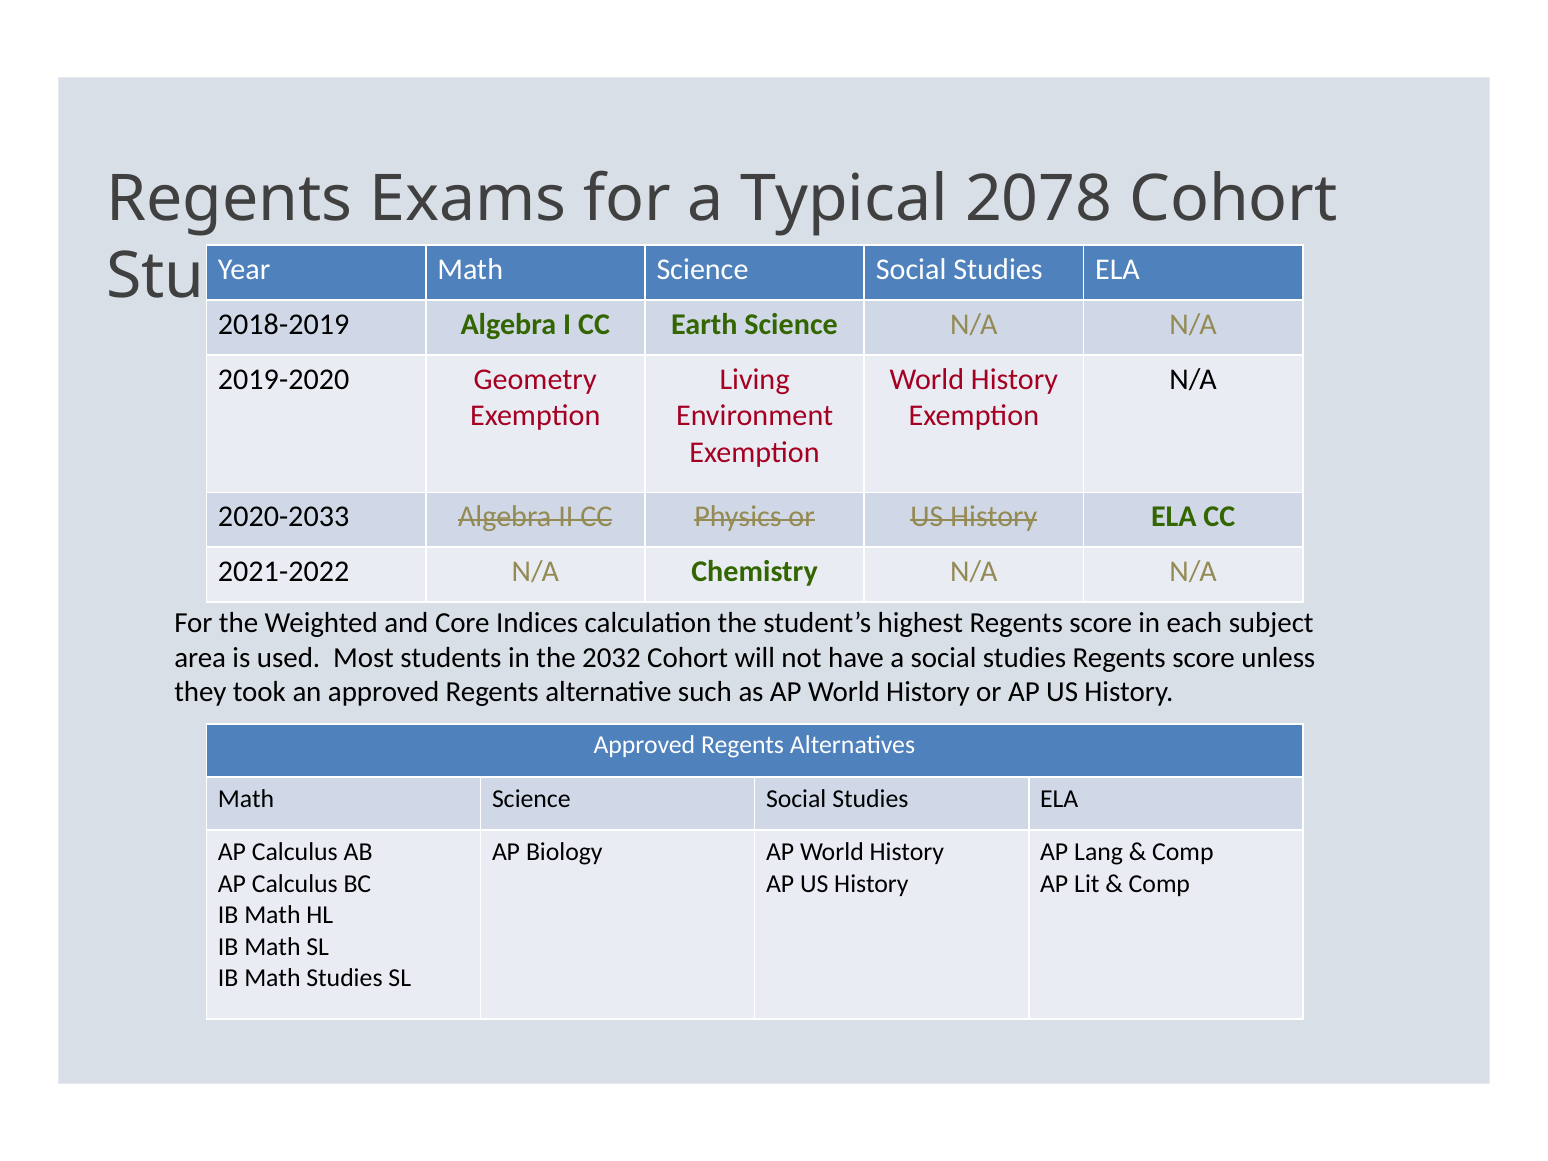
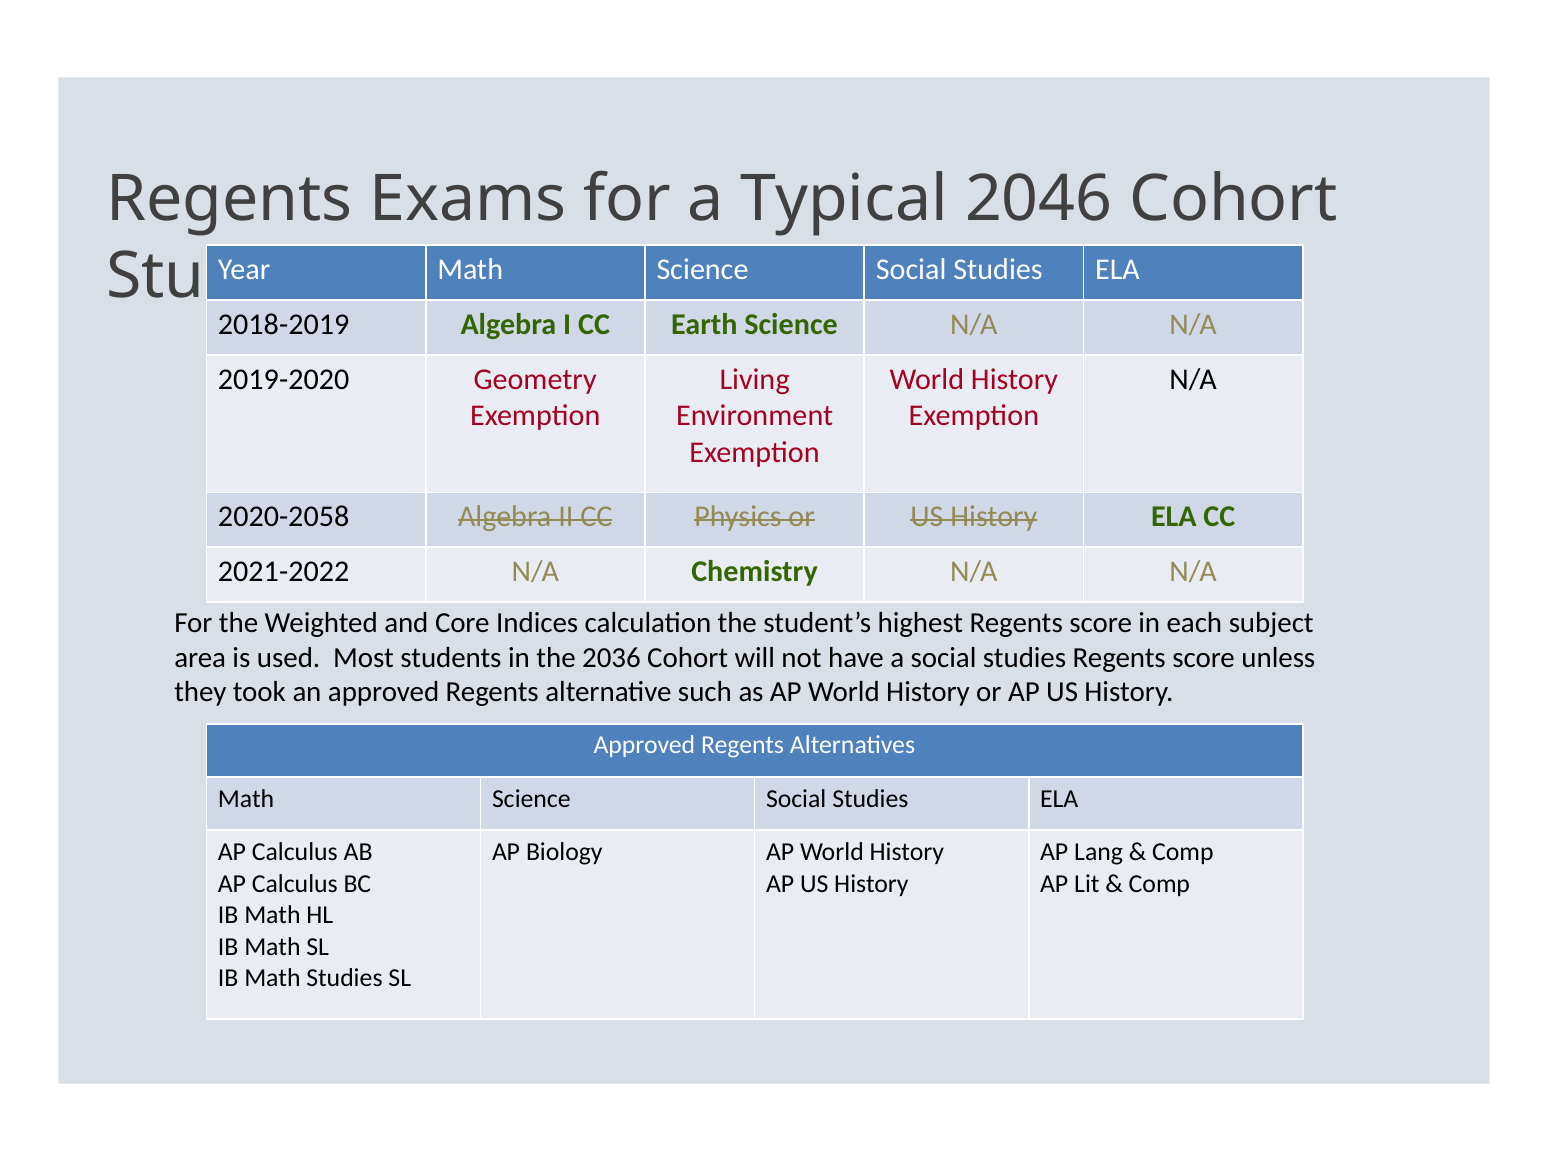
2078: 2078 -> 2046 (1039, 199)
2020-2033: 2020-2033 -> 2020-2058 (284, 517)
2032: 2032 -> 2036 (611, 658)
